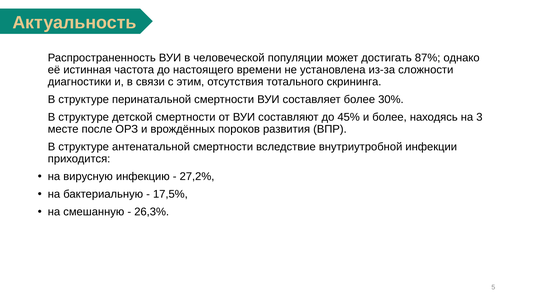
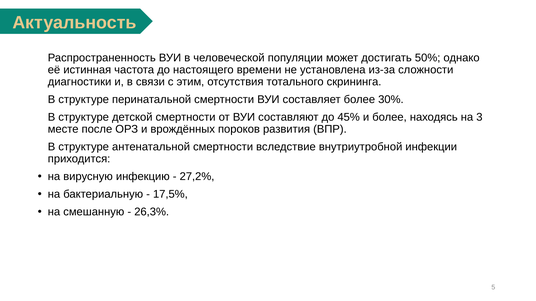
87%: 87% -> 50% (428, 58)
